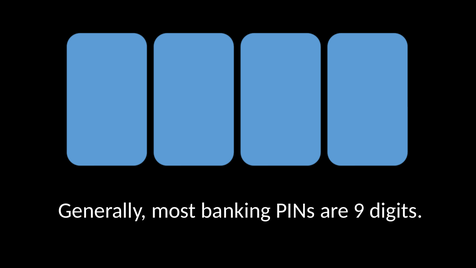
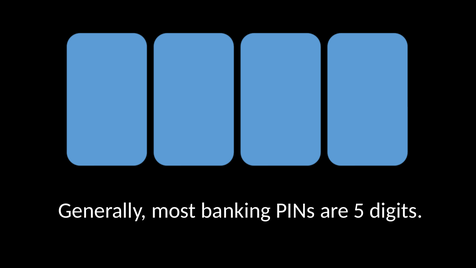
9: 9 -> 5 (359, 210)
